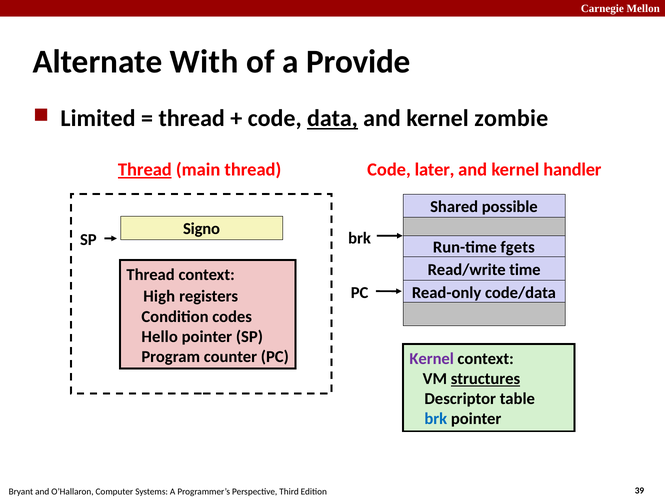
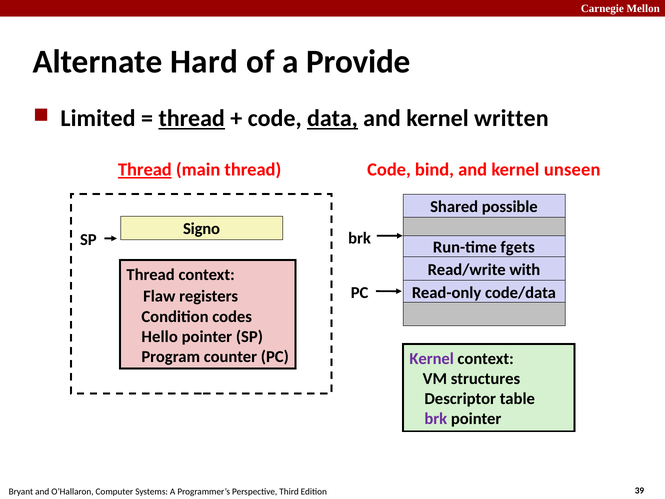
With: With -> Hard (204, 62)
thread underline: none -> present (192, 118)
zombie: zombie -> written (511, 118)
later: later -> bind (434, 170)
handler: handler -> unseen (572, 170)
time: time -> with (525, 269)
High: High -> Flaw (159, 296)
structures underline: present -> none (485, 379)
brk colour: blue -> purple (436, 418)
